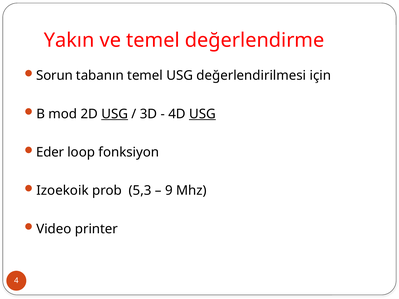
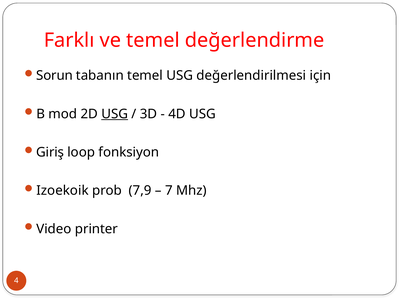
Yakın: Yakın -> Farklı (69, 40)
USG underline: present -> none (202, 114)
Eder: Eder -> Giriş (50, 152)
5,3: 5,3 -> 7,9 (140, 191)
9: 9 -> 7 (169, 191)
